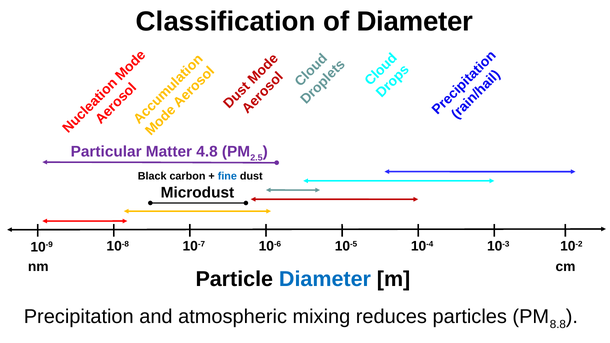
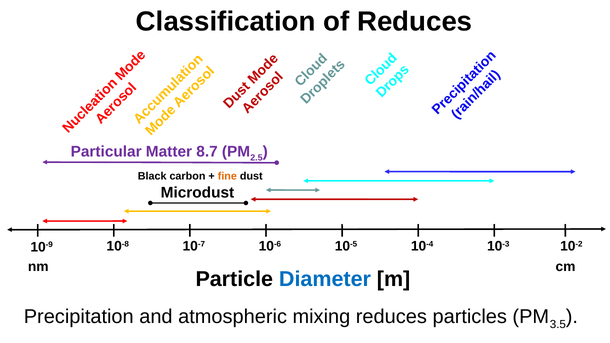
of Diameter: Diameter -> Reduces (415, 22)
4.8: 4.8 -> 8.7 (207, 152)
fine colour: blue -> orange (227, 176)
8.8: 8.8 -> 3.5 (558, 325)
